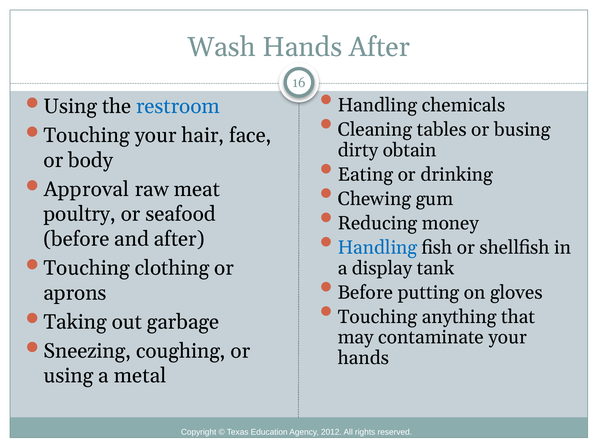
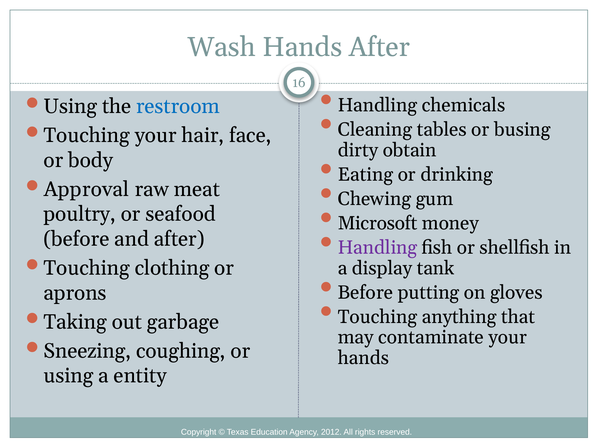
Reducing: Reducing -> Microsoft (378, 223)
Handling colour: blue -> purple (378, 248)
metal: metal -> entity (140, 376)
